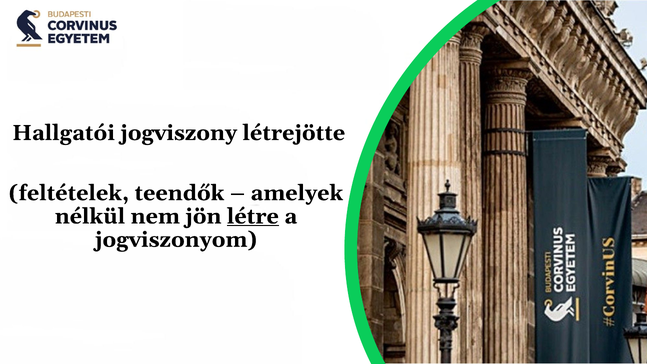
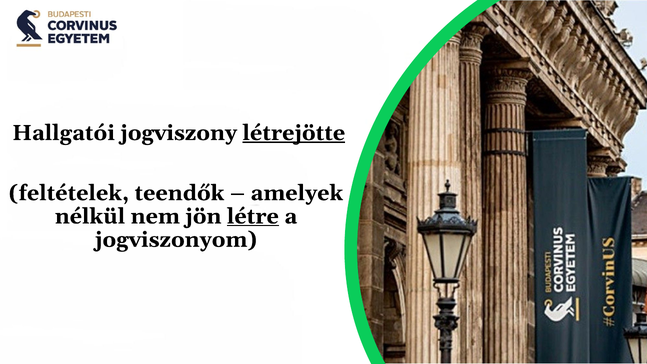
létrejötte underline: none -> present (294, 133)
